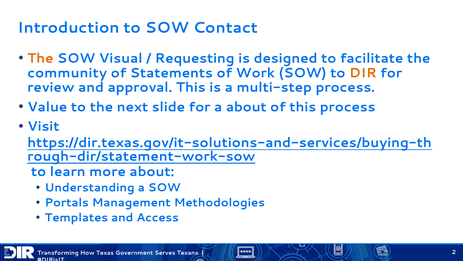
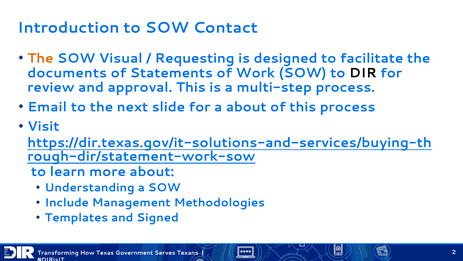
community: community -> documents (67, 73)
DIR colour: orange -> black (363, 73)
Value: Value -> Email (47, 107)
Portals: Portals -> Include (67, 202)
Access: Access -> Signed (158, 217)
